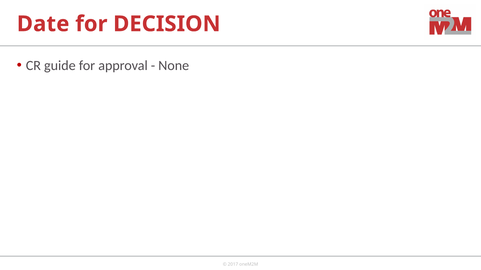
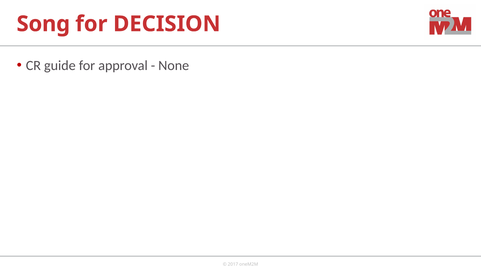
Date: Date -> Song (43, 24)
